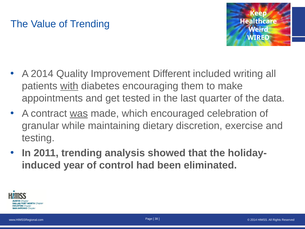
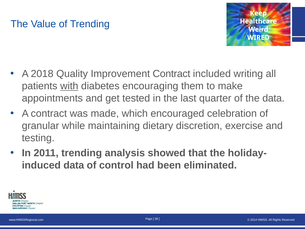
A 2014: 2014 -> 2018 (42, 74)
Improvement Different: Different -> Contract (172, 74)
was underline: present -> none (79, 113)
year: year -> data (74, 165)
